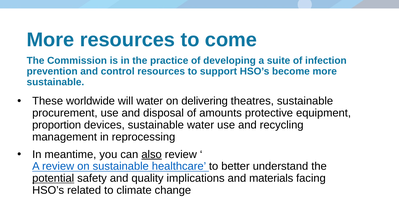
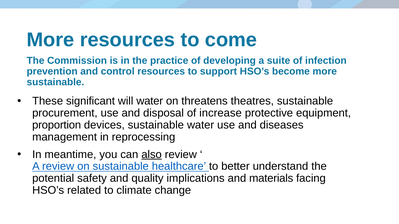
worldwide: worldwide -> significant (91, 101)
delivering: delivering -> threatens (205, 101)
amounts: amounts -> increase (221, 113)
recycling: recycling -> diseases (282, 125)
potential underline: present -> none (53, 179)
